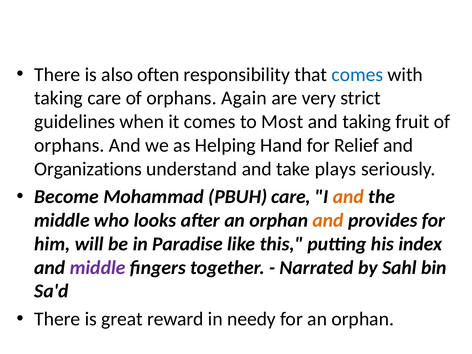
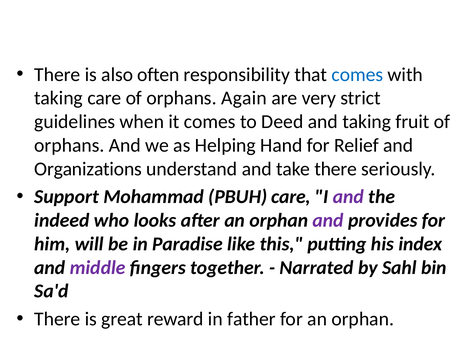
Most: Most -> Deed (282, 122)
take plays: plays -> there (336, 169)
Become: Become -> Support (67, 197)
and colour: orange -> purple (348, 197)
middle: middle -> indeed (62, 220)
and colour: orange -> purple (328, 220)
needy: needy -> father (251, 319)
